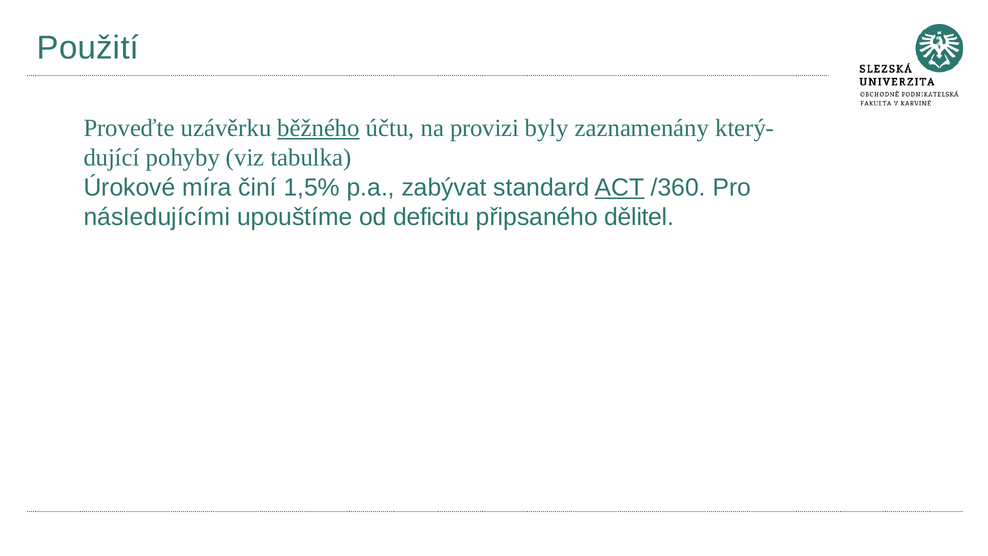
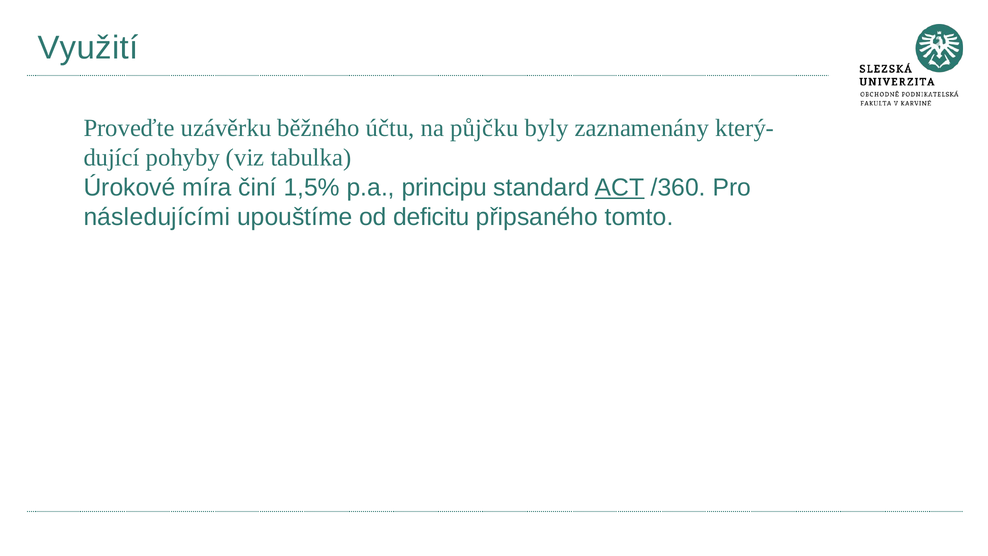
Použití: Použití -> Využití (88, 48)
běžného underline: present -> none (319, 128)
provizi: provizi -> půjčku (484, 128)
zabývat: zabývat -> principu (444, 187)
dělitel: dělitel -> tomto (639, 217)
